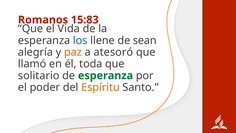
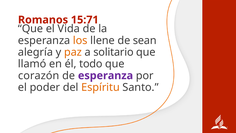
15:83: 15:83 -> 15:71 (85, 20)
los colour: blue -> orange (80, 40)
atesoró: atesoró -> solitario (113, 52)
toda: toda -> todo (91, 64)
solitario: solitario -> corazón (39, 75)
esperanza colour: green -> purple (106, 75)
